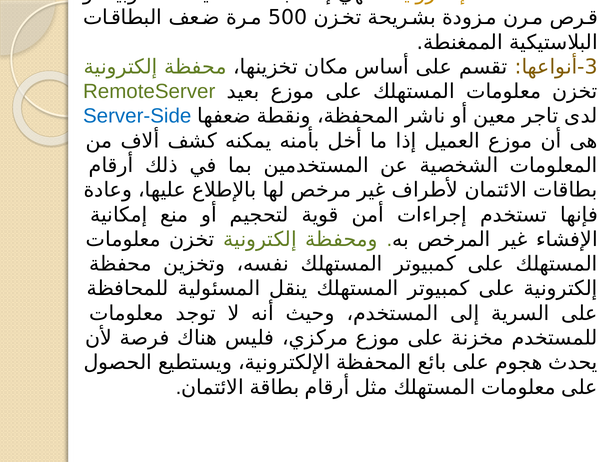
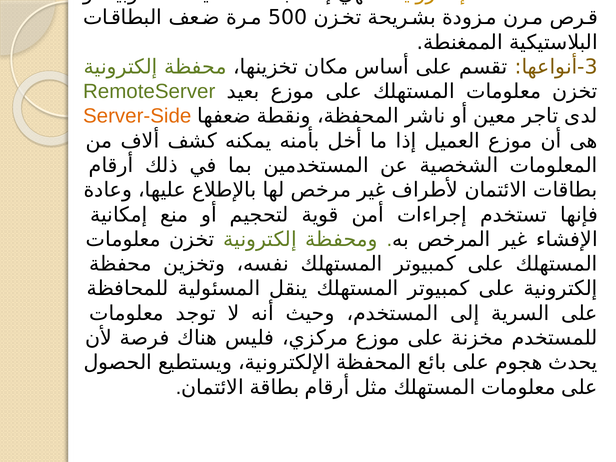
Server-Side colour: blue -> orange (137, 116)
